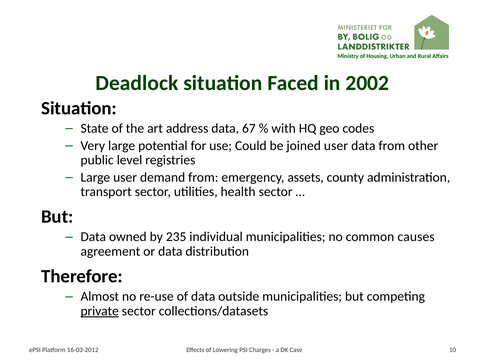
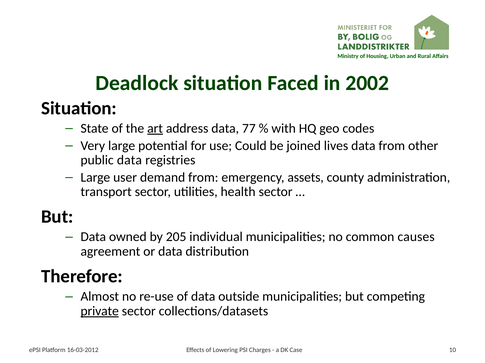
art underline: none -> present (155, 129)
67: 67 -> 77 (249, 129)
joined user: user -> lives (336, 146)
public level: level -> data (129, 160)
235: 235 -> 205 (176, 237)
